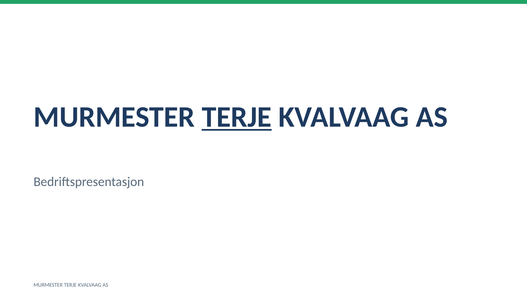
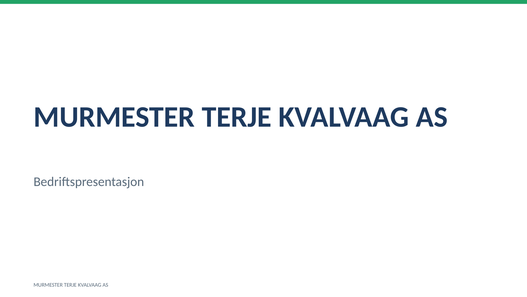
TERJE underline: present -> none (237, 117)
